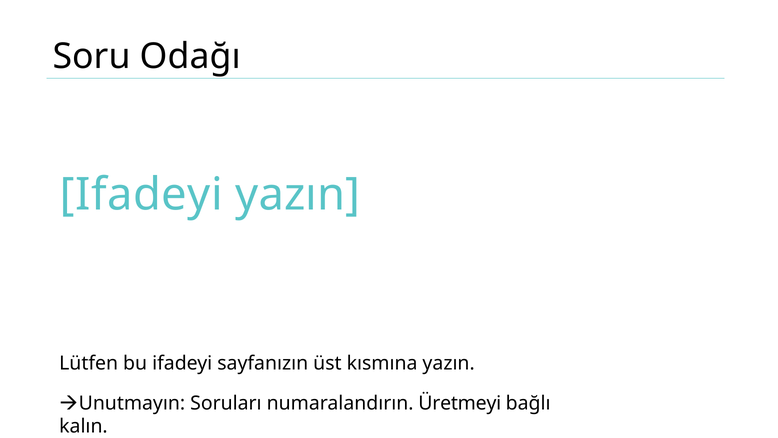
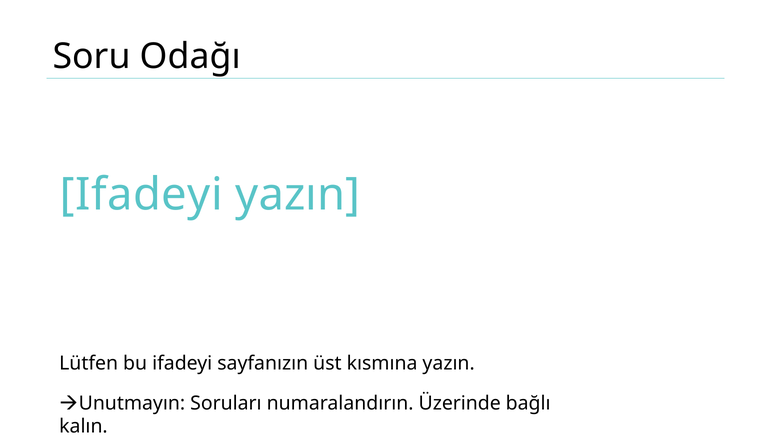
Üretmeyi: Üretmeyi -> Üzerinde (460, 403)
